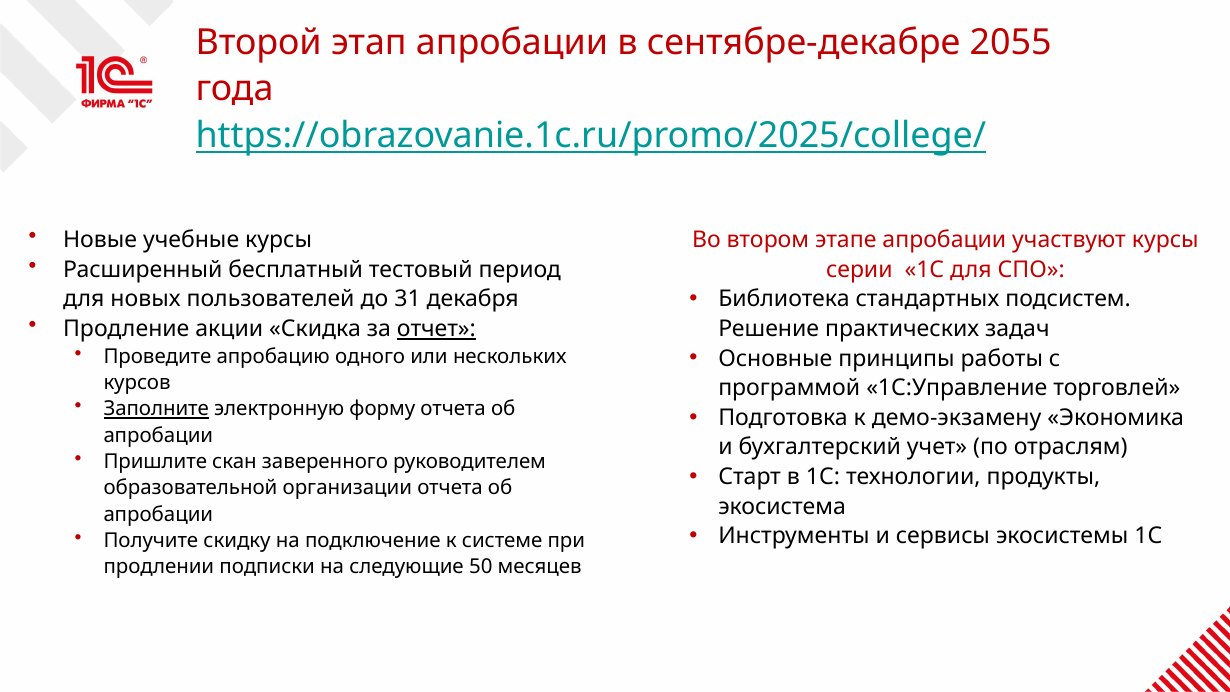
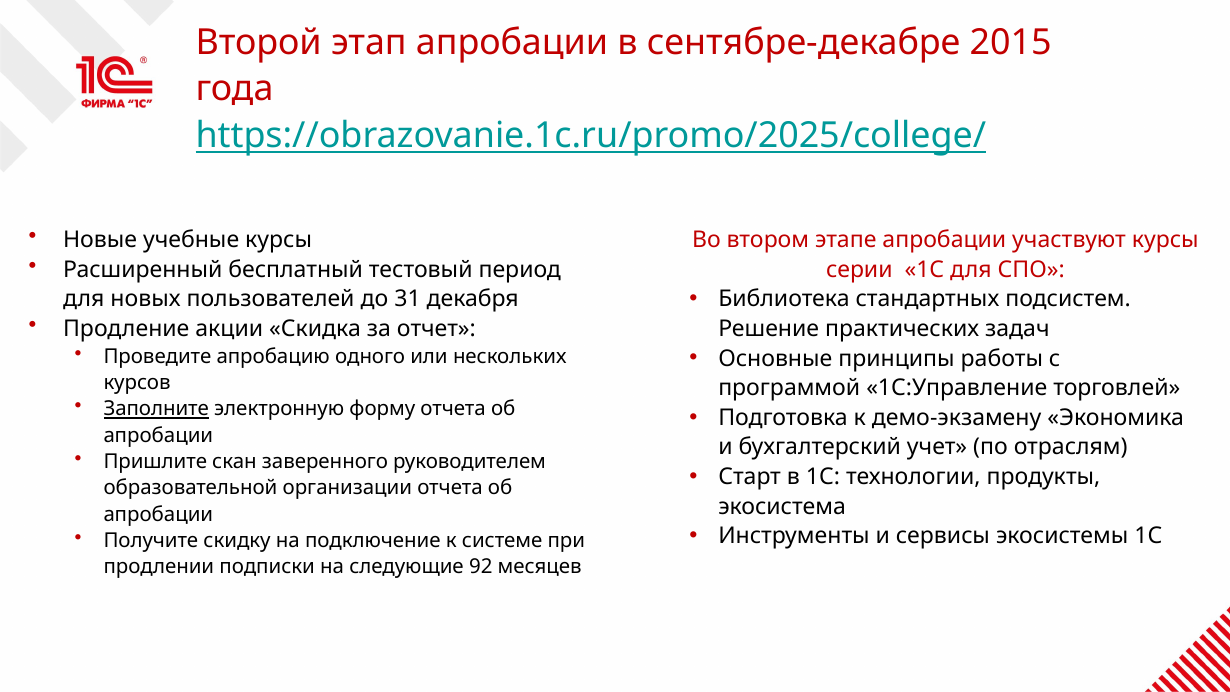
2055: 2055 -> 2015 (1011, 43)
отчет underline: present -> none (436, 329)
50: 50 -> 92 (481, 567)
